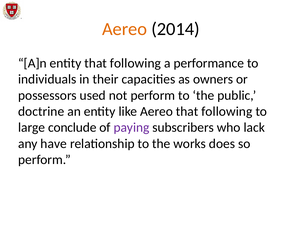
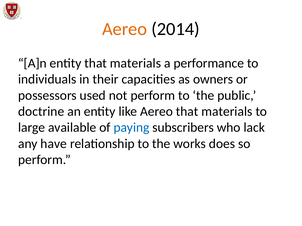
entity that following: following -> materials (135, 63)
Aereo that following: following -> materials (227, 112)
conclude: conclude -> available (72, 128)
paying colour: purple -> blue (131, 128)
